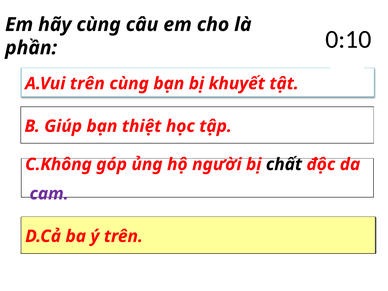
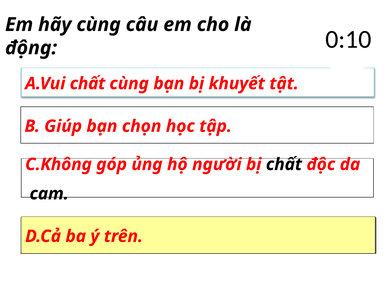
phần: phần -> động (31, 48)
A.Vui trên: trên -> chất (88, 84)
thiệt: thiệt -> chọn (142, 126)
cam colour: purple -> black (49, 194)
